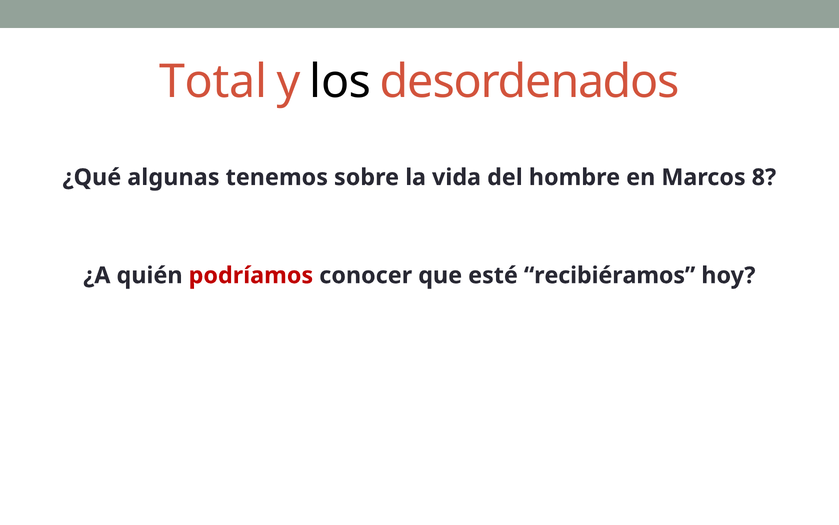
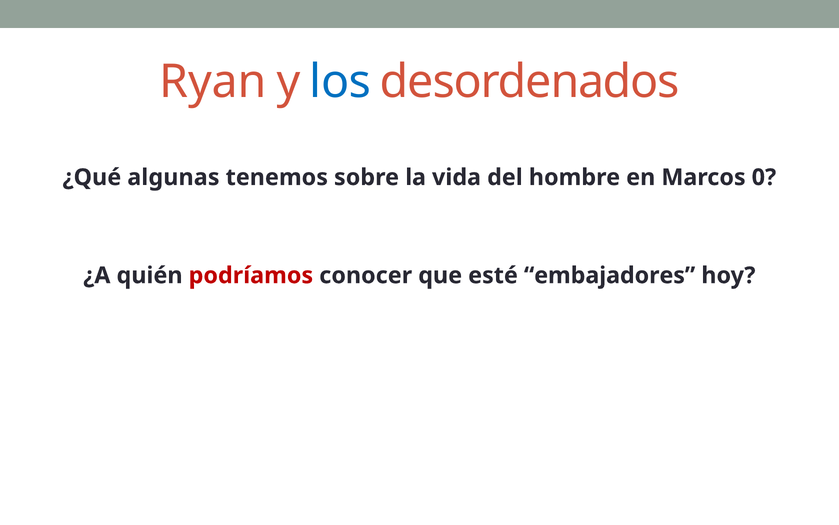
Total: Total -> Ryan (213, 82)
los colour: black -> blue (340, 82)
8: 8 -> 0 (764, 177)
recibiéramos: recibiéramos -> embajadores (610, 275)
